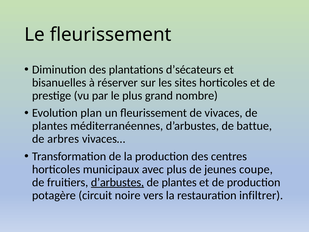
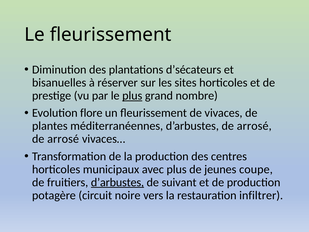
plus underline: none -> present (132, 96)
plan: plan -> flore (91, 113)
d’arbustes de battue: battue -> arrosé (254, 126)
arbres: arbres -> arrosé (63, 139)
plantes: plantes -> suivant (179, 182)
